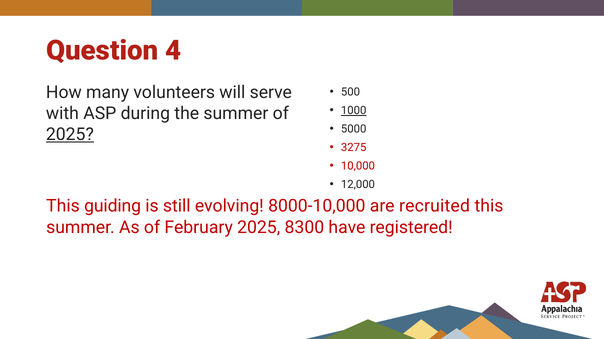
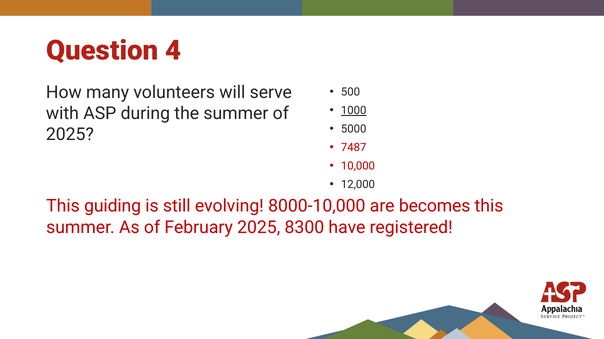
2025 underline: present -> none (70, 135)
3275: 3275 -> 7487 (354, 148)
recruited: recruited -> becomes (435, 207)
